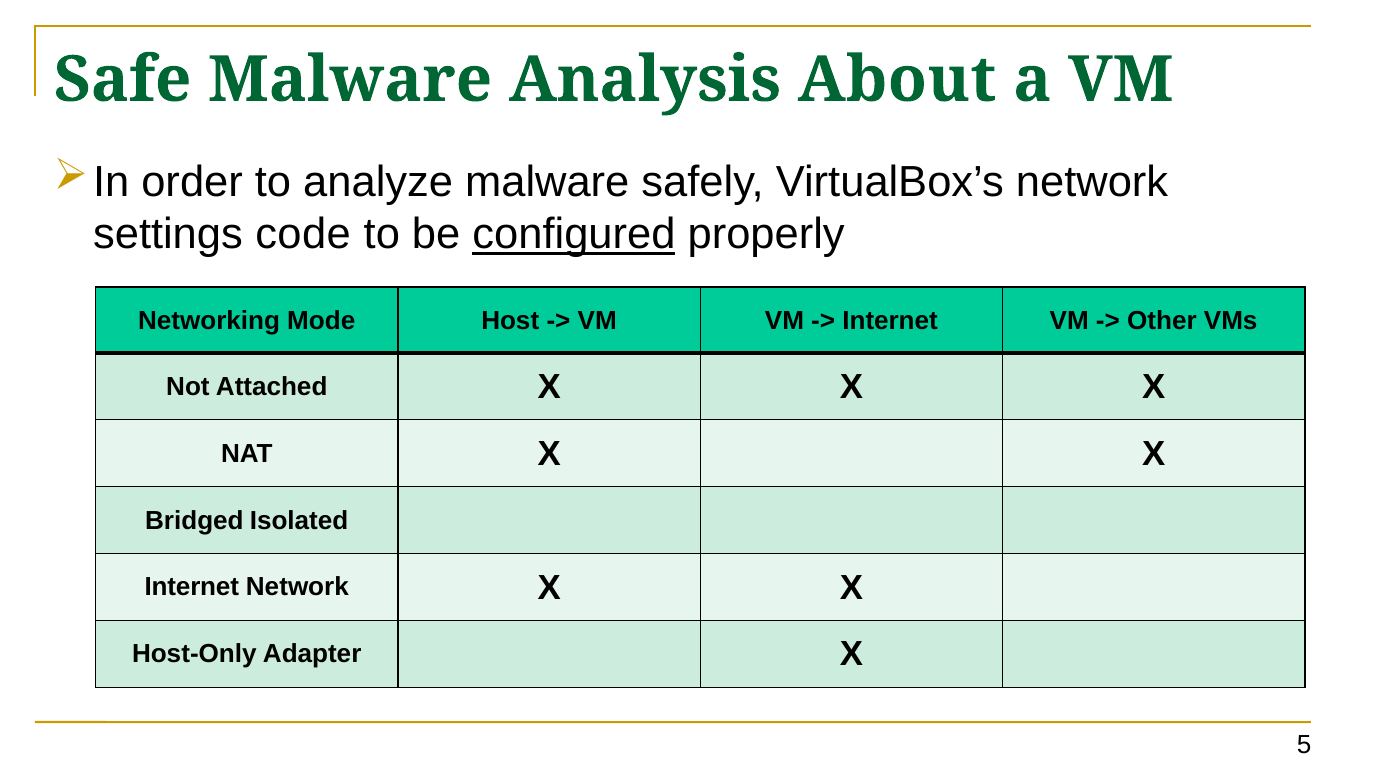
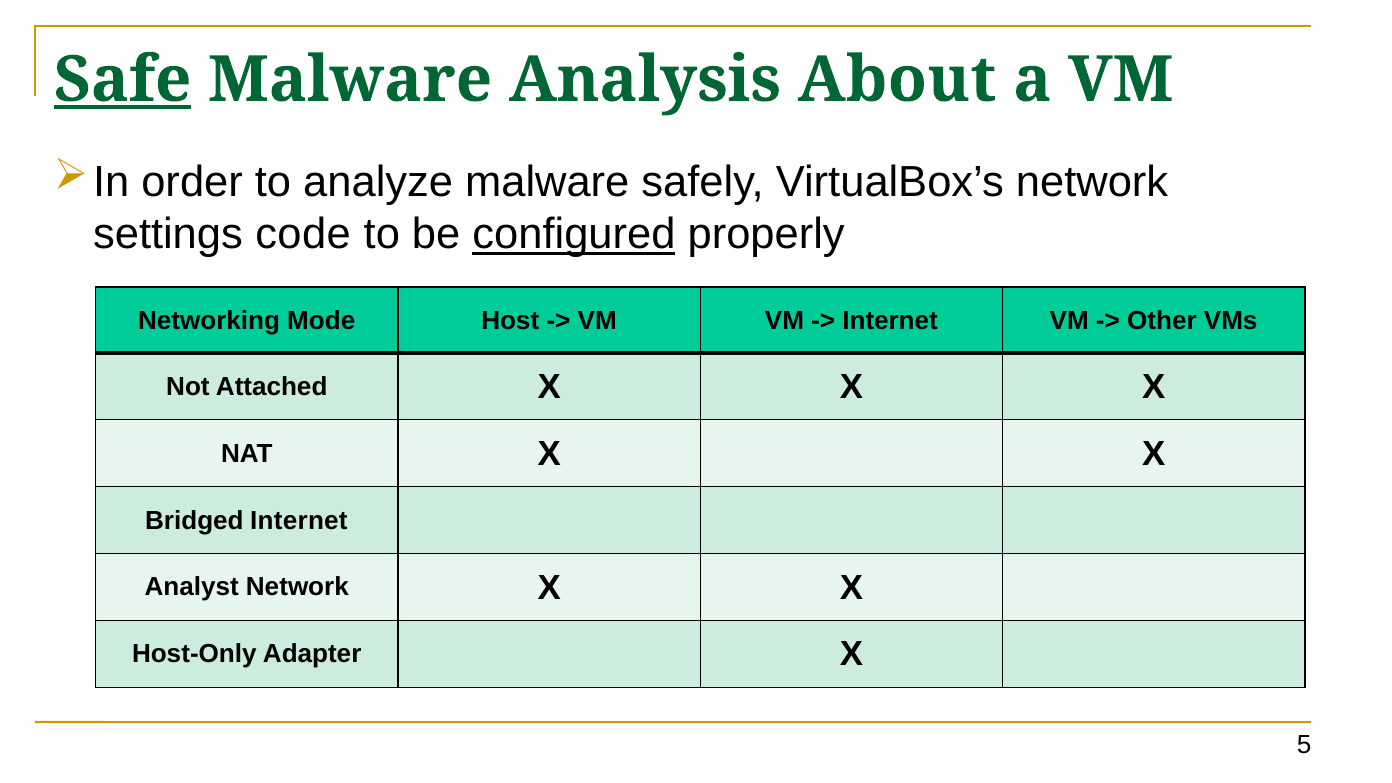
Safe underline: none -> present (123, 80)
Bridged Isolated: Isolated -> Internet (299, 521)
Internet: Internet -> Analyst (192, 587)
